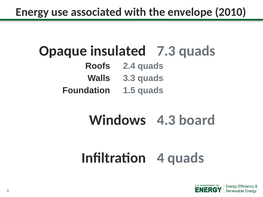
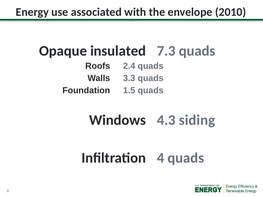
board: board -> siding (197, 120)
